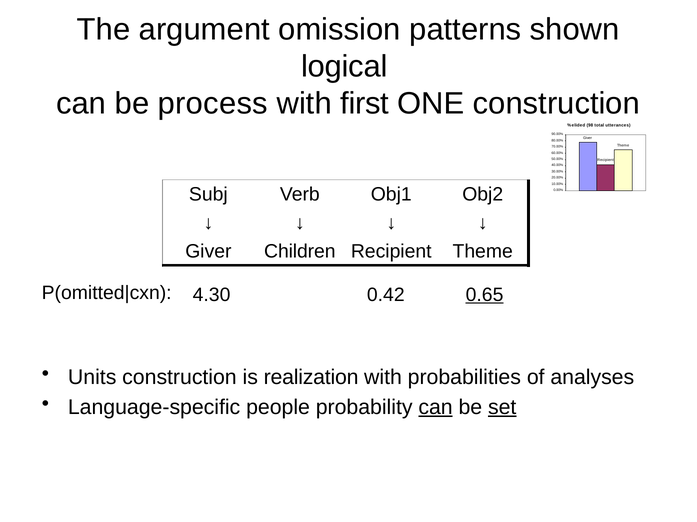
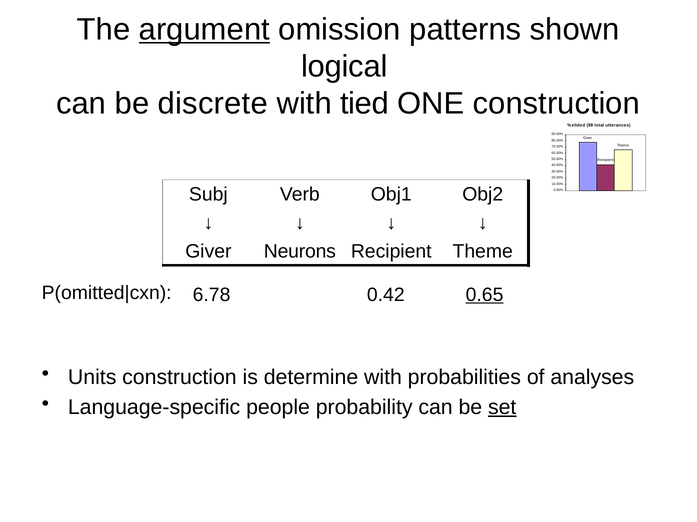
argument underline: none -> present (204, 29)
process: process -> discrete (213, 104)
first: first -> tied (365, 104)
Children: Children -> Neurons (300, 252)
4.30: 4.30 -> 6.78 (212, 295)
realization: realization -> determine (311, 378)
can underline: present -> none (436, 408)
